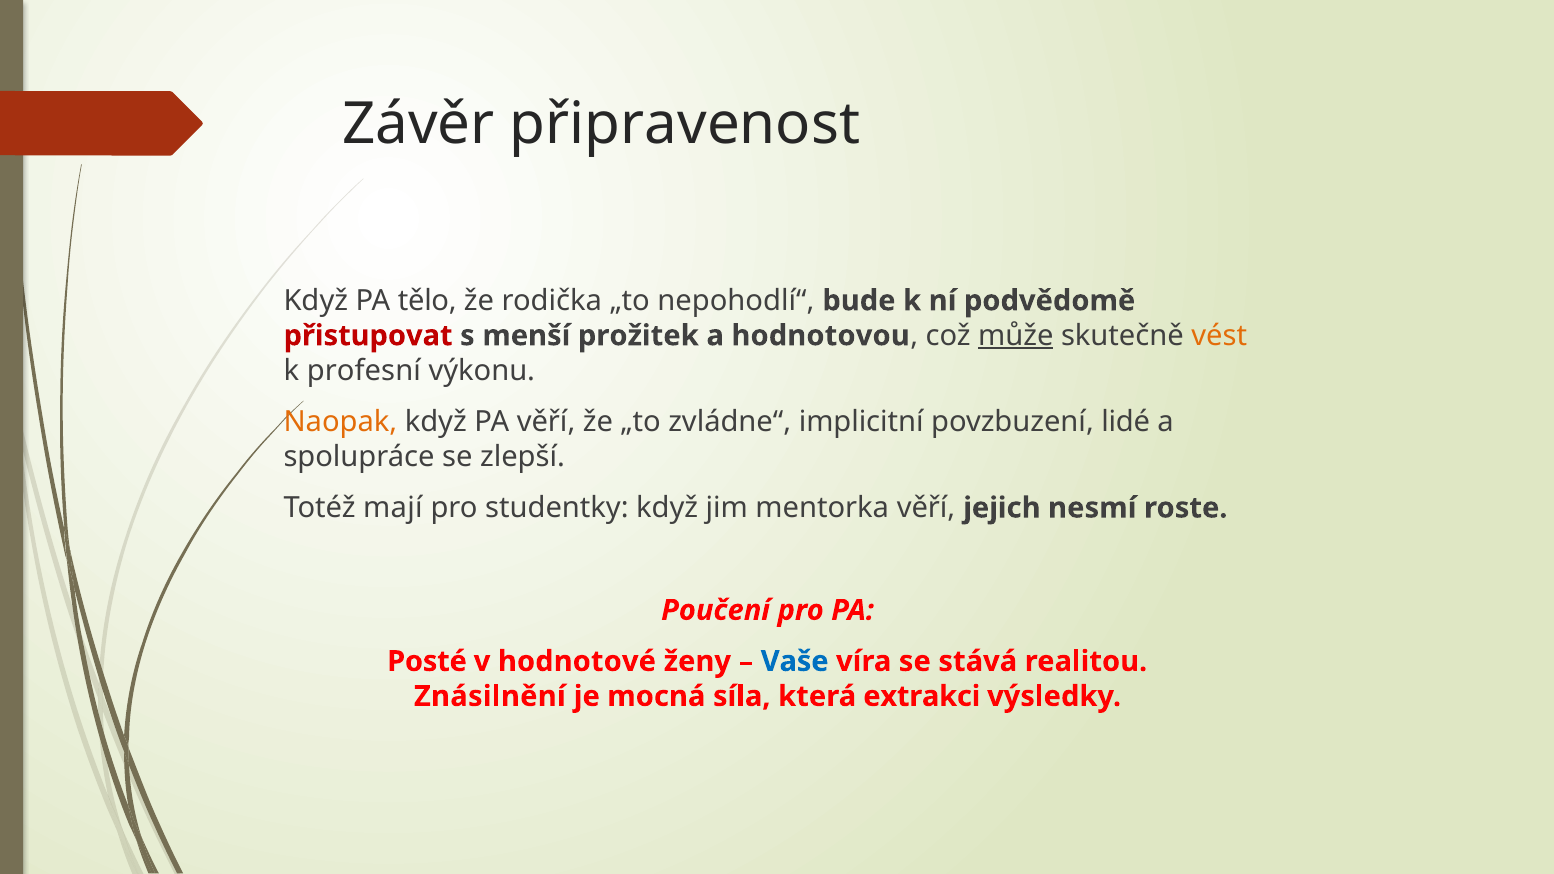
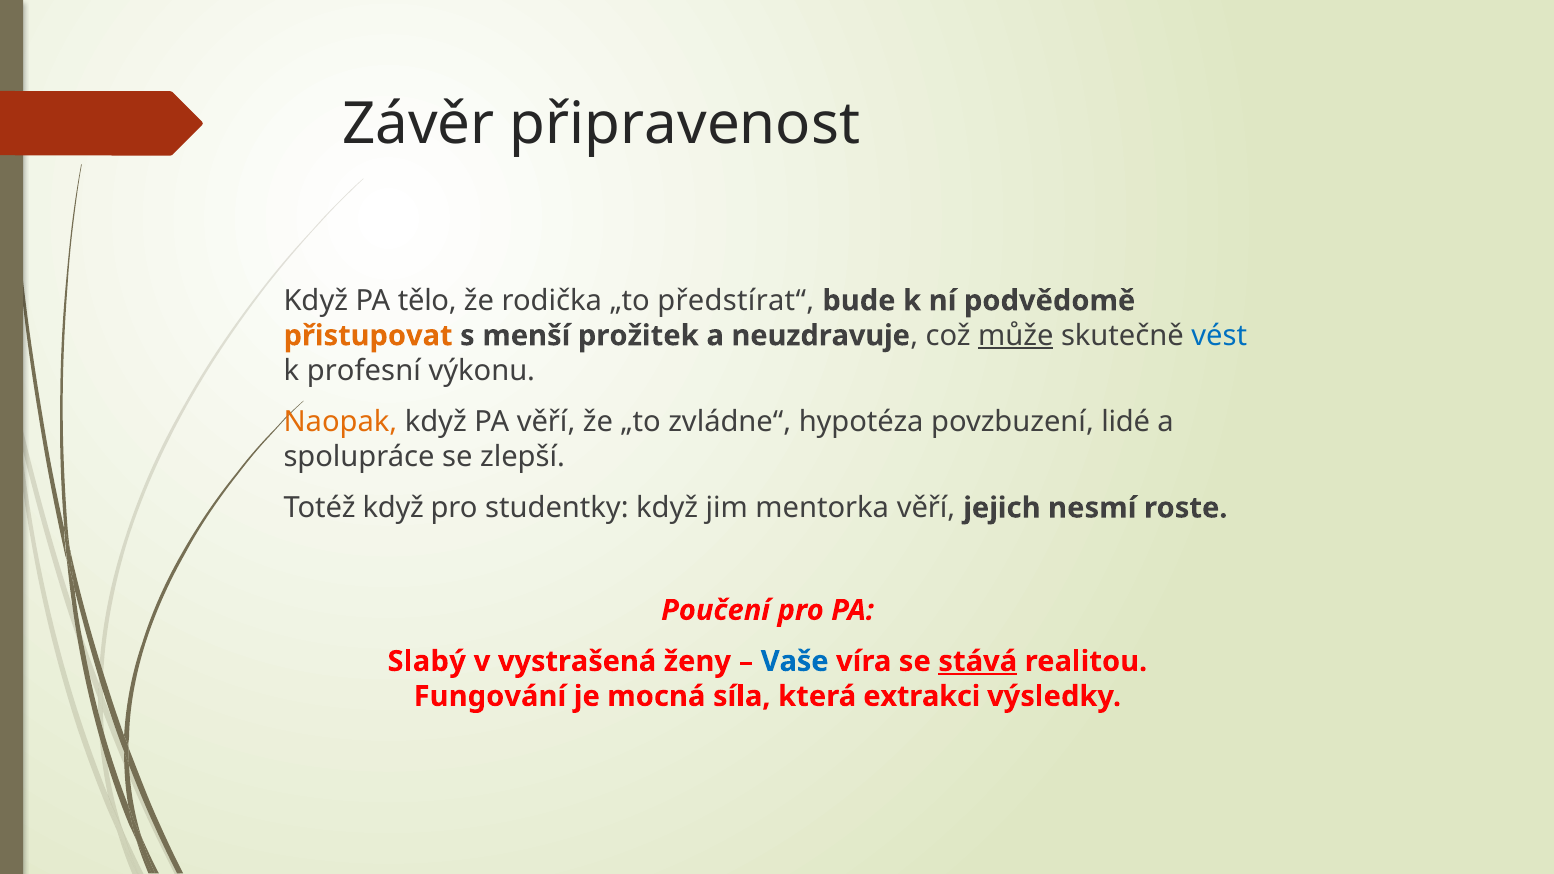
nepohodlí“: nepohodlí“ -> předstírat“ (736, 301)
přistupovat colour: red -> orange (368, 336)
hodnotovou: hodnotovou -> neuzdravuje (821, 336)
vést colour: orange -> blue (1219, 336)
implicitní: implicitní -> hypotéza (861, 422)
Totéž mají: mají -> když (393, 508)
Posté: Posté -> Slabý (427, 661)
hodnotové: hodnotové -> vystrašená (577, 661)
stává underline: none -> present (978, 661)
Znásilnění: Znásilnění -> Fungování (490, 696)
